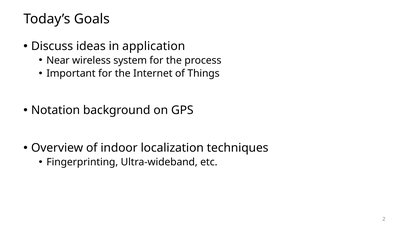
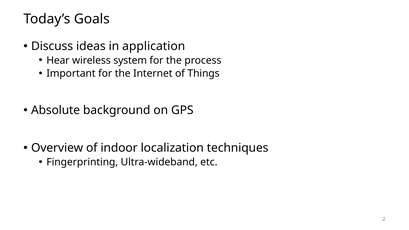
Near: Near -> Hear (58, 60)
Notation: Notation -> Absolute (56, 110)
